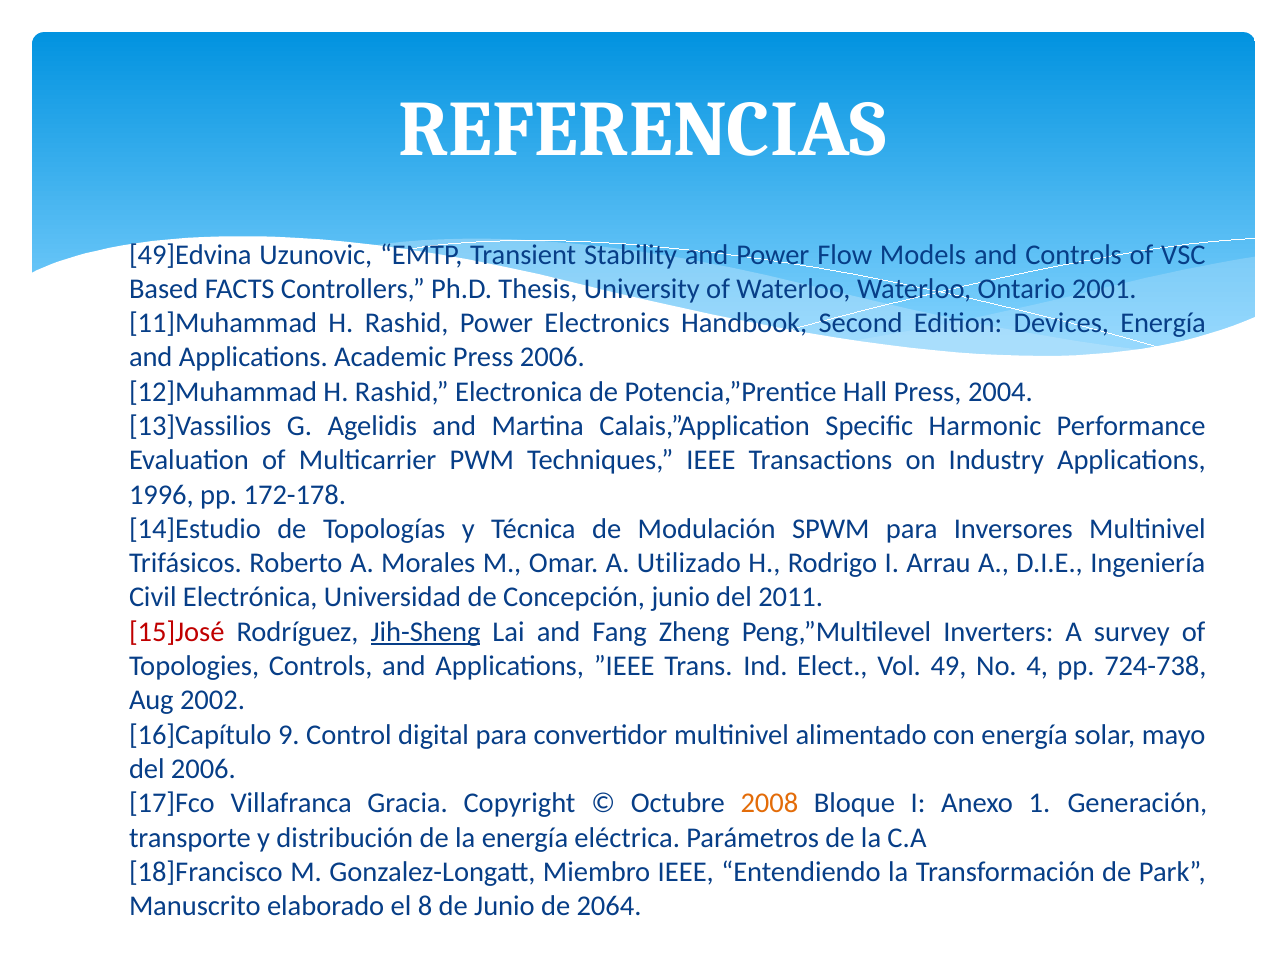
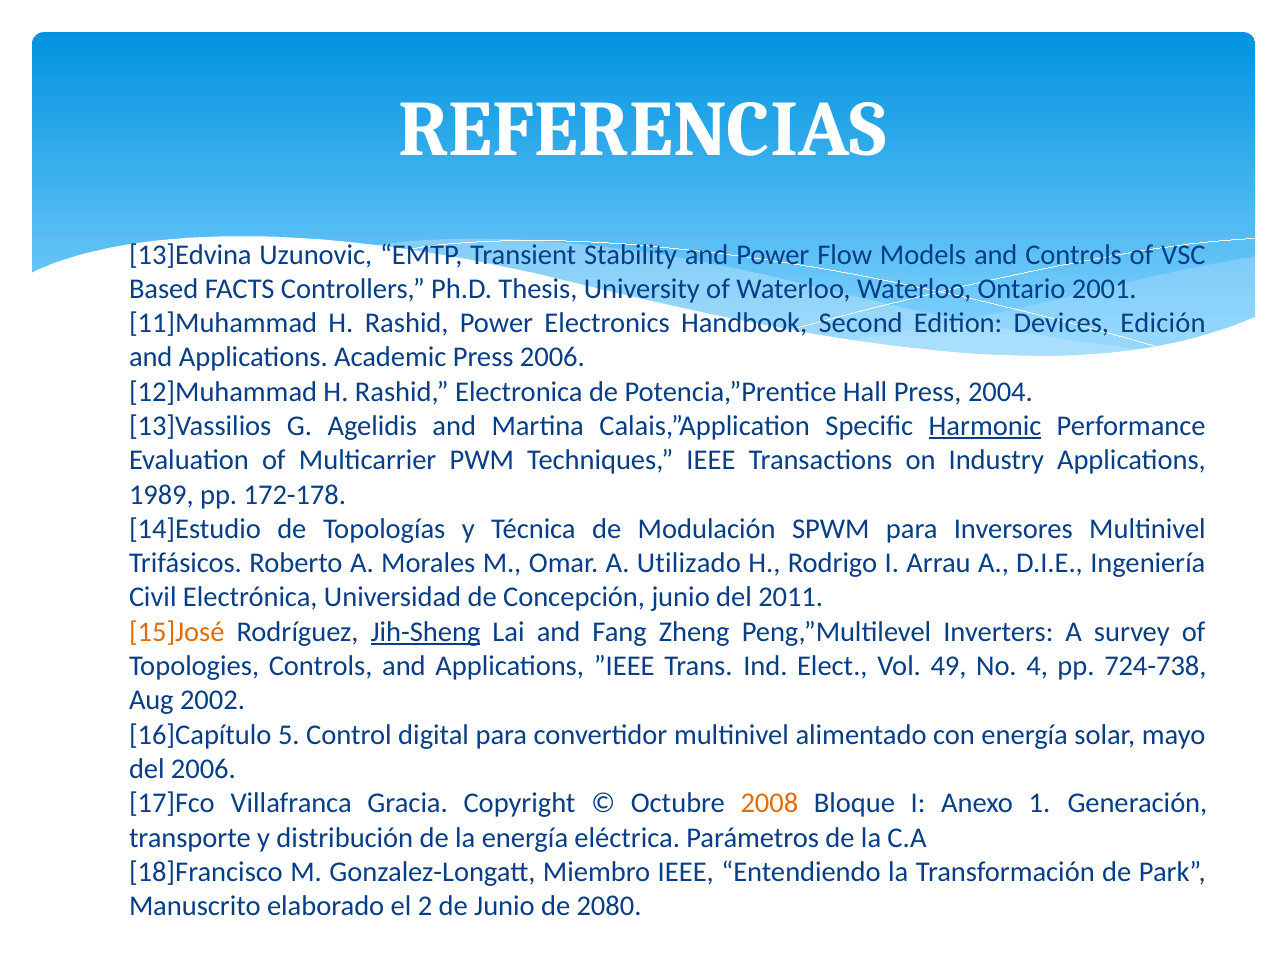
49]Edvina: 49]Edvina -> 13]Edvina (190, 254)
Devices Energía: Energía -> Edición (1163, 323)
Harmonic underline: none -> present (985, 426)
1996: 1996 -> 1989 (161, 494)
15]José colour: red -> orange (177, 632)
9: 9 -> 5 (289, 734)
8: 8 -> 2 (425, 906)
2064: 2064 -> 2080 (609, 906)
